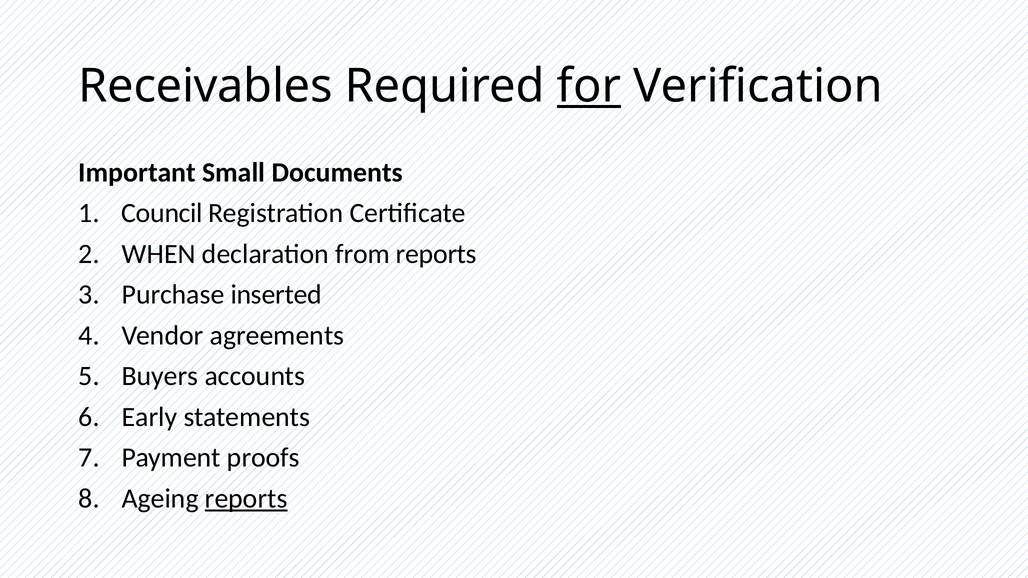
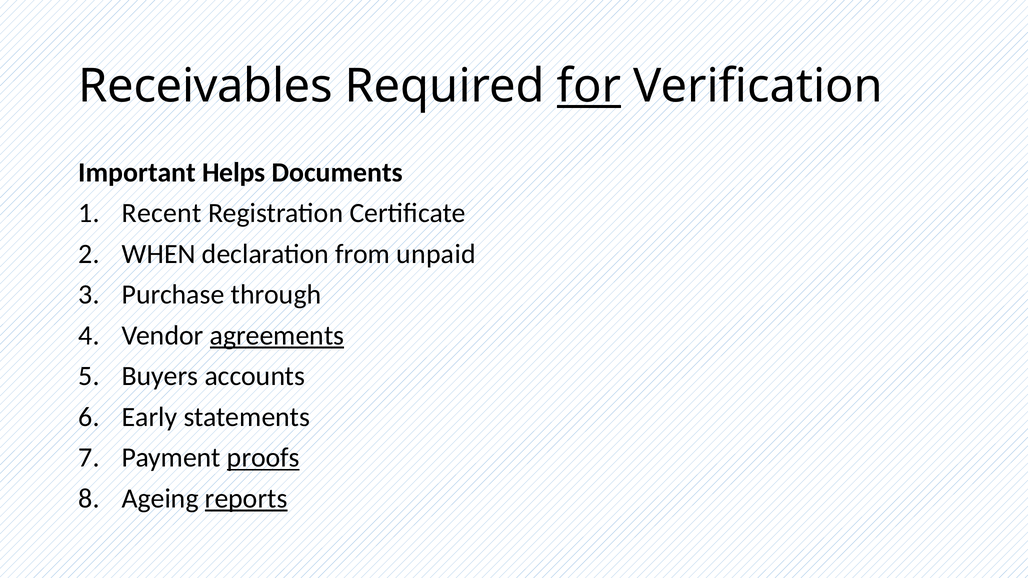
Small: Small -> Helps (234, 173)
Council: Council -> Recent (162, 213)
from reports: reports -> unpaid (436, 254)
inserted: inserted -> through (276, 295)
agreements underline: none -> present (277, 336)
proofs underline: none -> present (263, 458)
